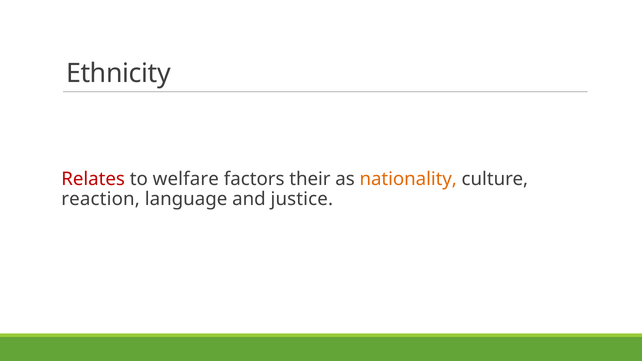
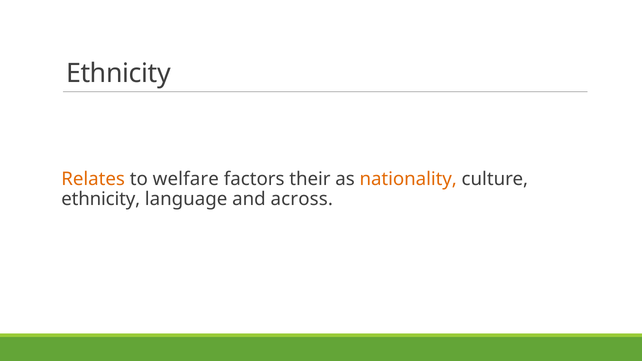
Relates colour: red -> orange (93, 179)
reaction: reaction -> ethnicity (101, 199)
justice: justice -> across (302, 199)
